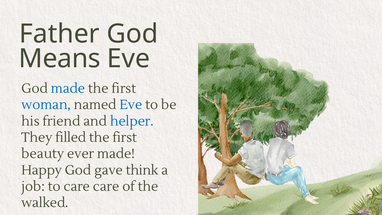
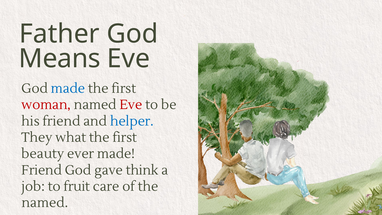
woman colour: blue -> red (46, 105)
Eve colour: blue -> red (131, 105)
filled: filled -> what (71, 137)
Happy: Happy -> Friend (42, 170)
to care: care -> fruit (77, 186)
walked: walked -> named (45, 203)
